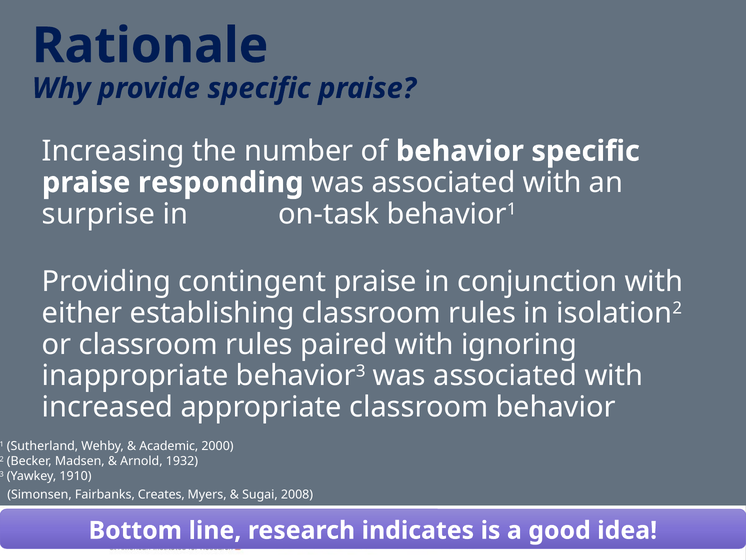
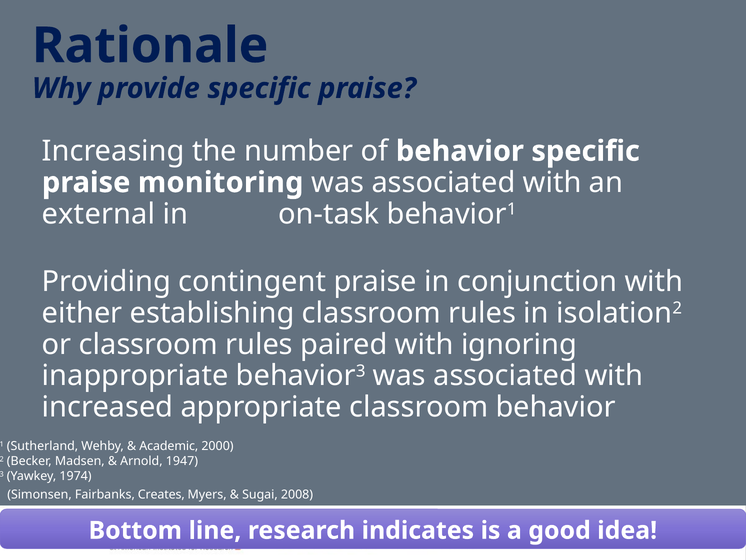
responding: responding -> monitoring (221, 182)
surprise: surprise -> external (99, 214)
1932: 1932 -> 1947 (182, 461)
1910: 1910 -> 1974 (75, 476)
